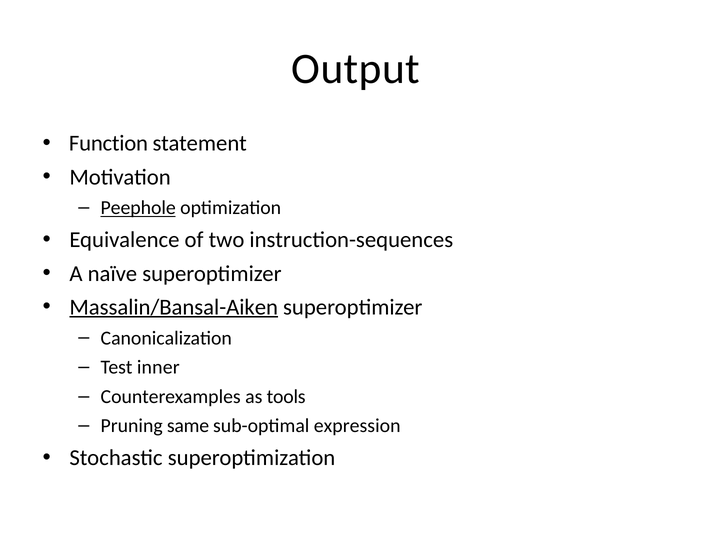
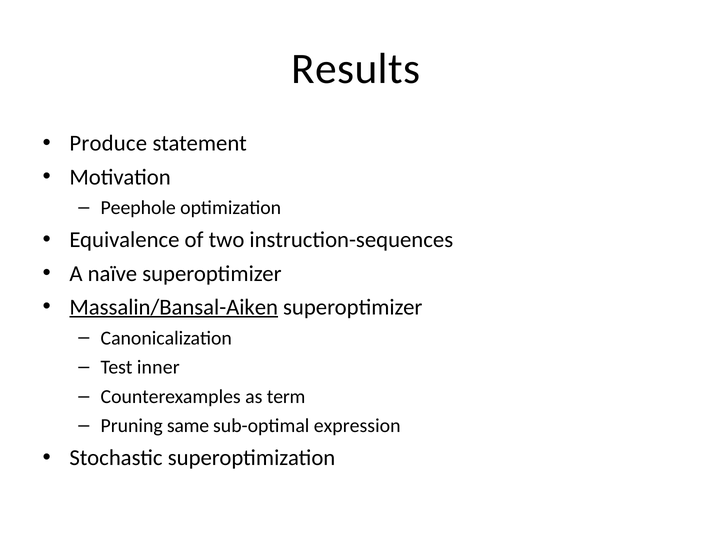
Output: Output -> Results (356, 69)
Function: Function -> Produce (108, 143)
Peephole underline: present -> none (138, 208)
tools: tools -> term (286, 397)
